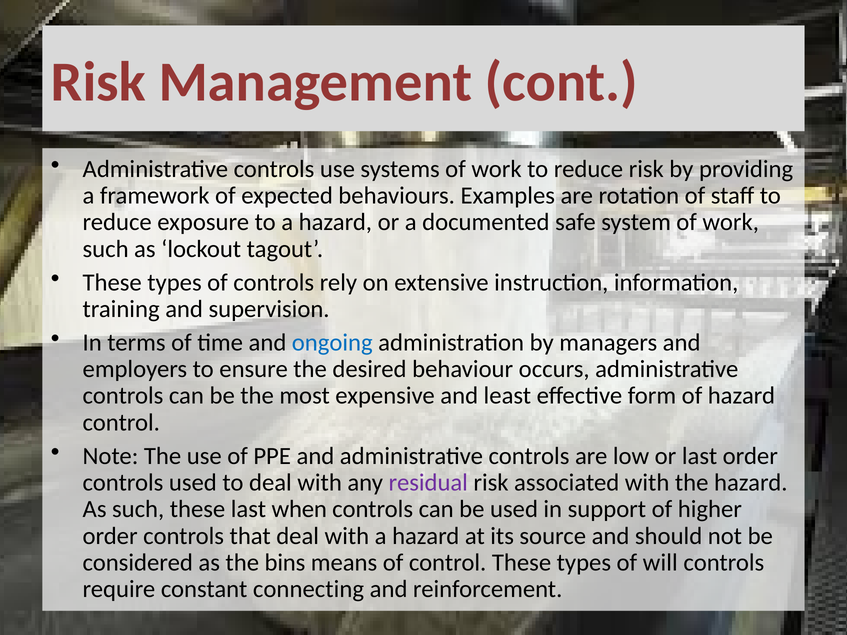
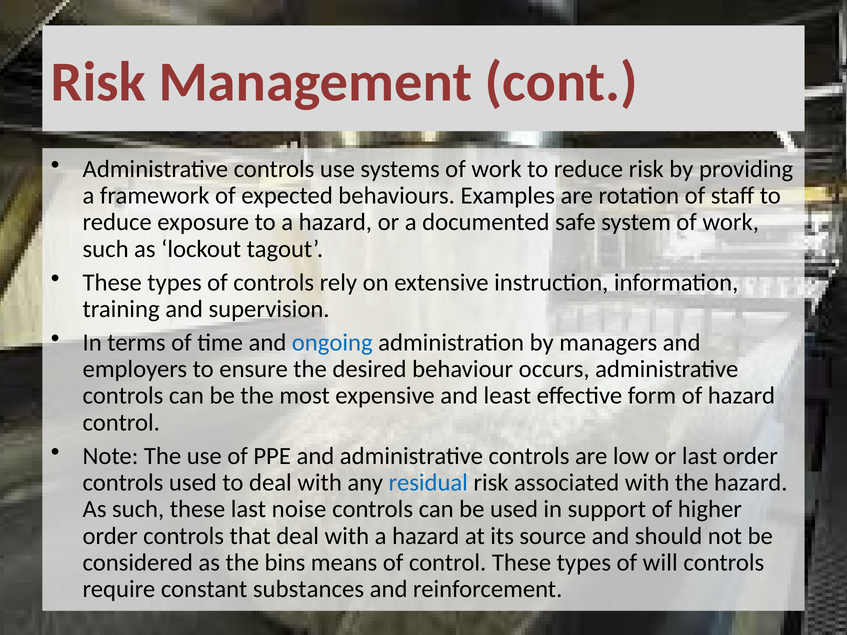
residual colour: purple -> blue (428, 483)
when: when -> noise (299, 509)
connecting: connecting -> substances (308, 589)
